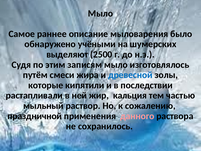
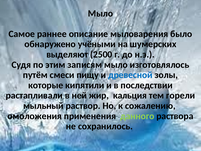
жира: жира -> пищу (88, 75)
частью: частью -> горели (181, 95)
праздничной: праздничной -> омоложения (35, 116)
данного colour: pink -> light green (137, 116)
